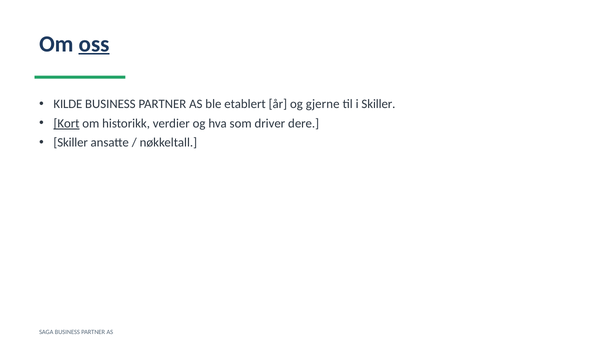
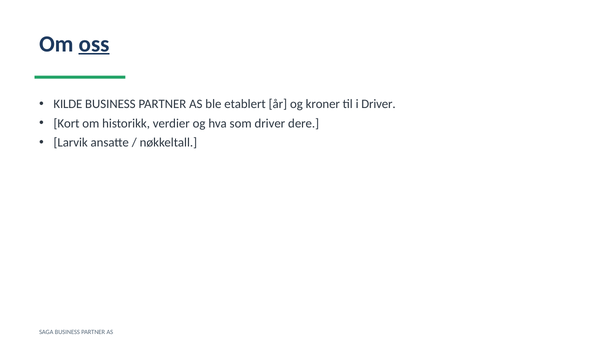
gjerne: gjerne -> kroner (323, 104)
i Skiller: Skiller -> Driver (378, 104)
Kort underline: present -> none (67, 123)
Skiller: Skiller -> Larvik (71, 143)
